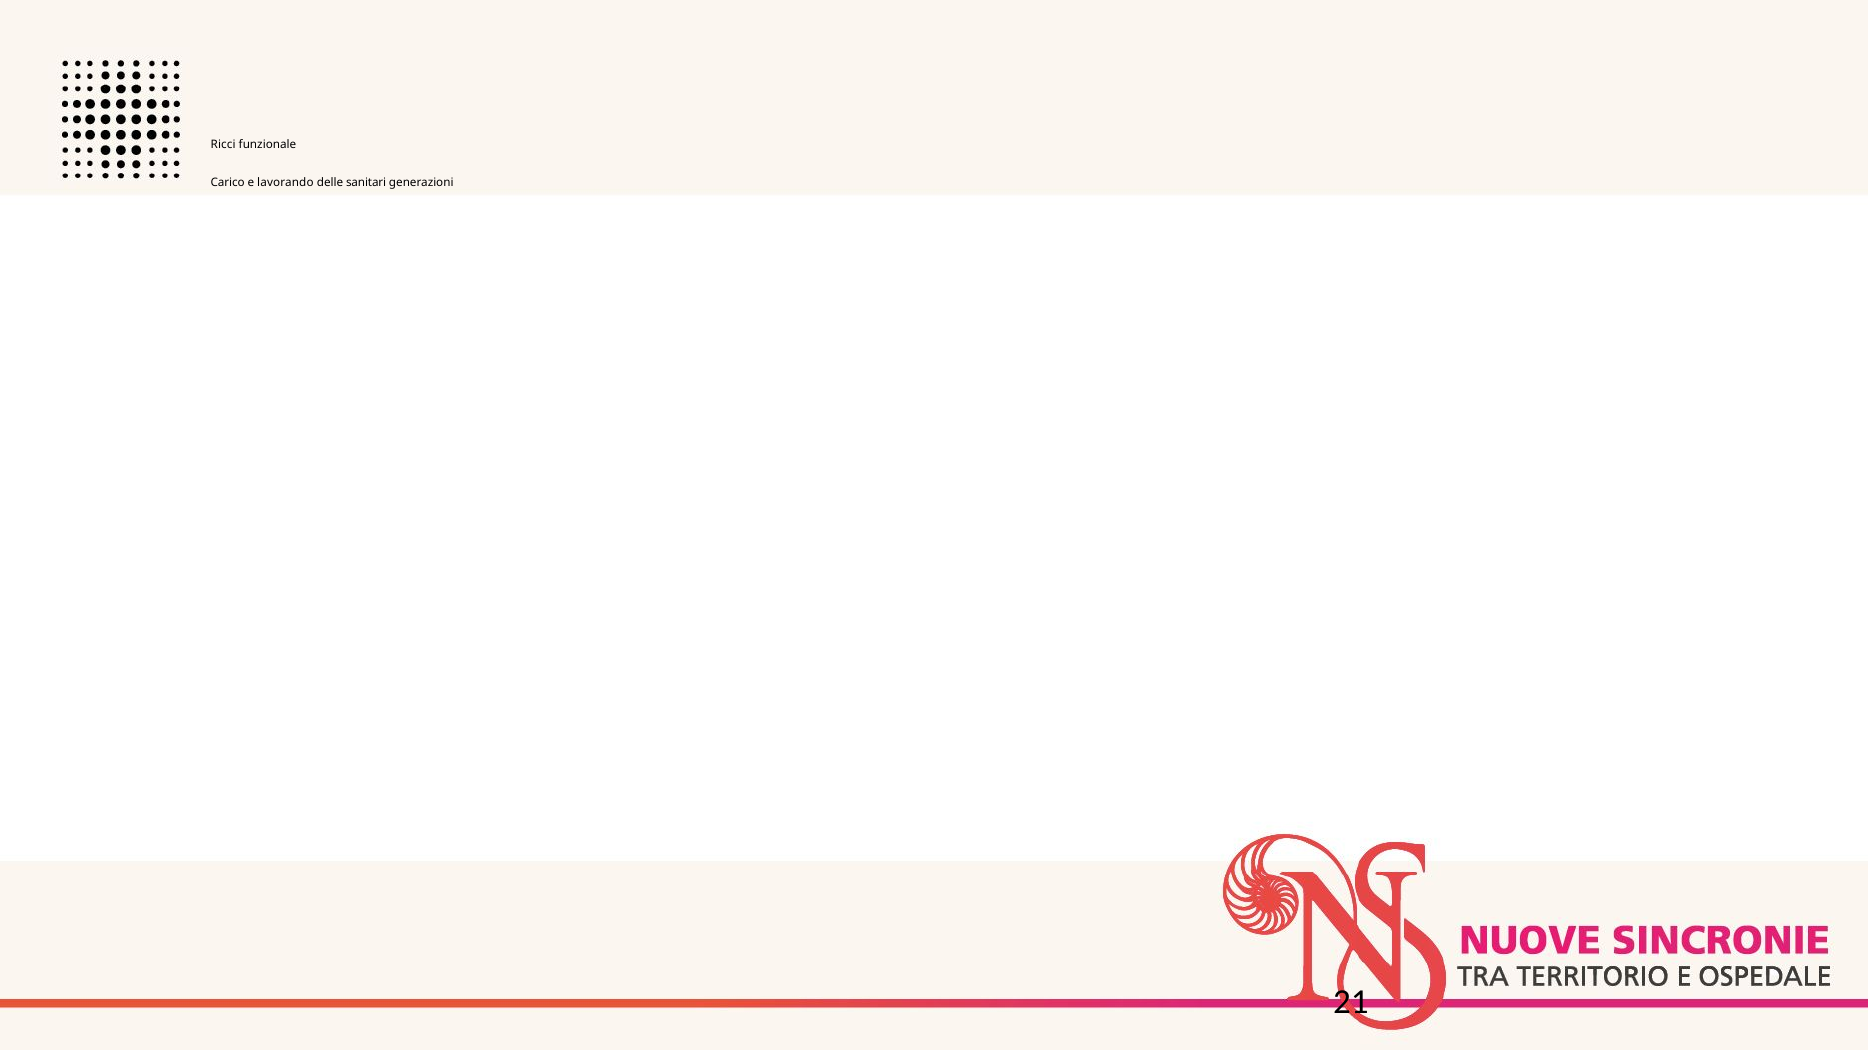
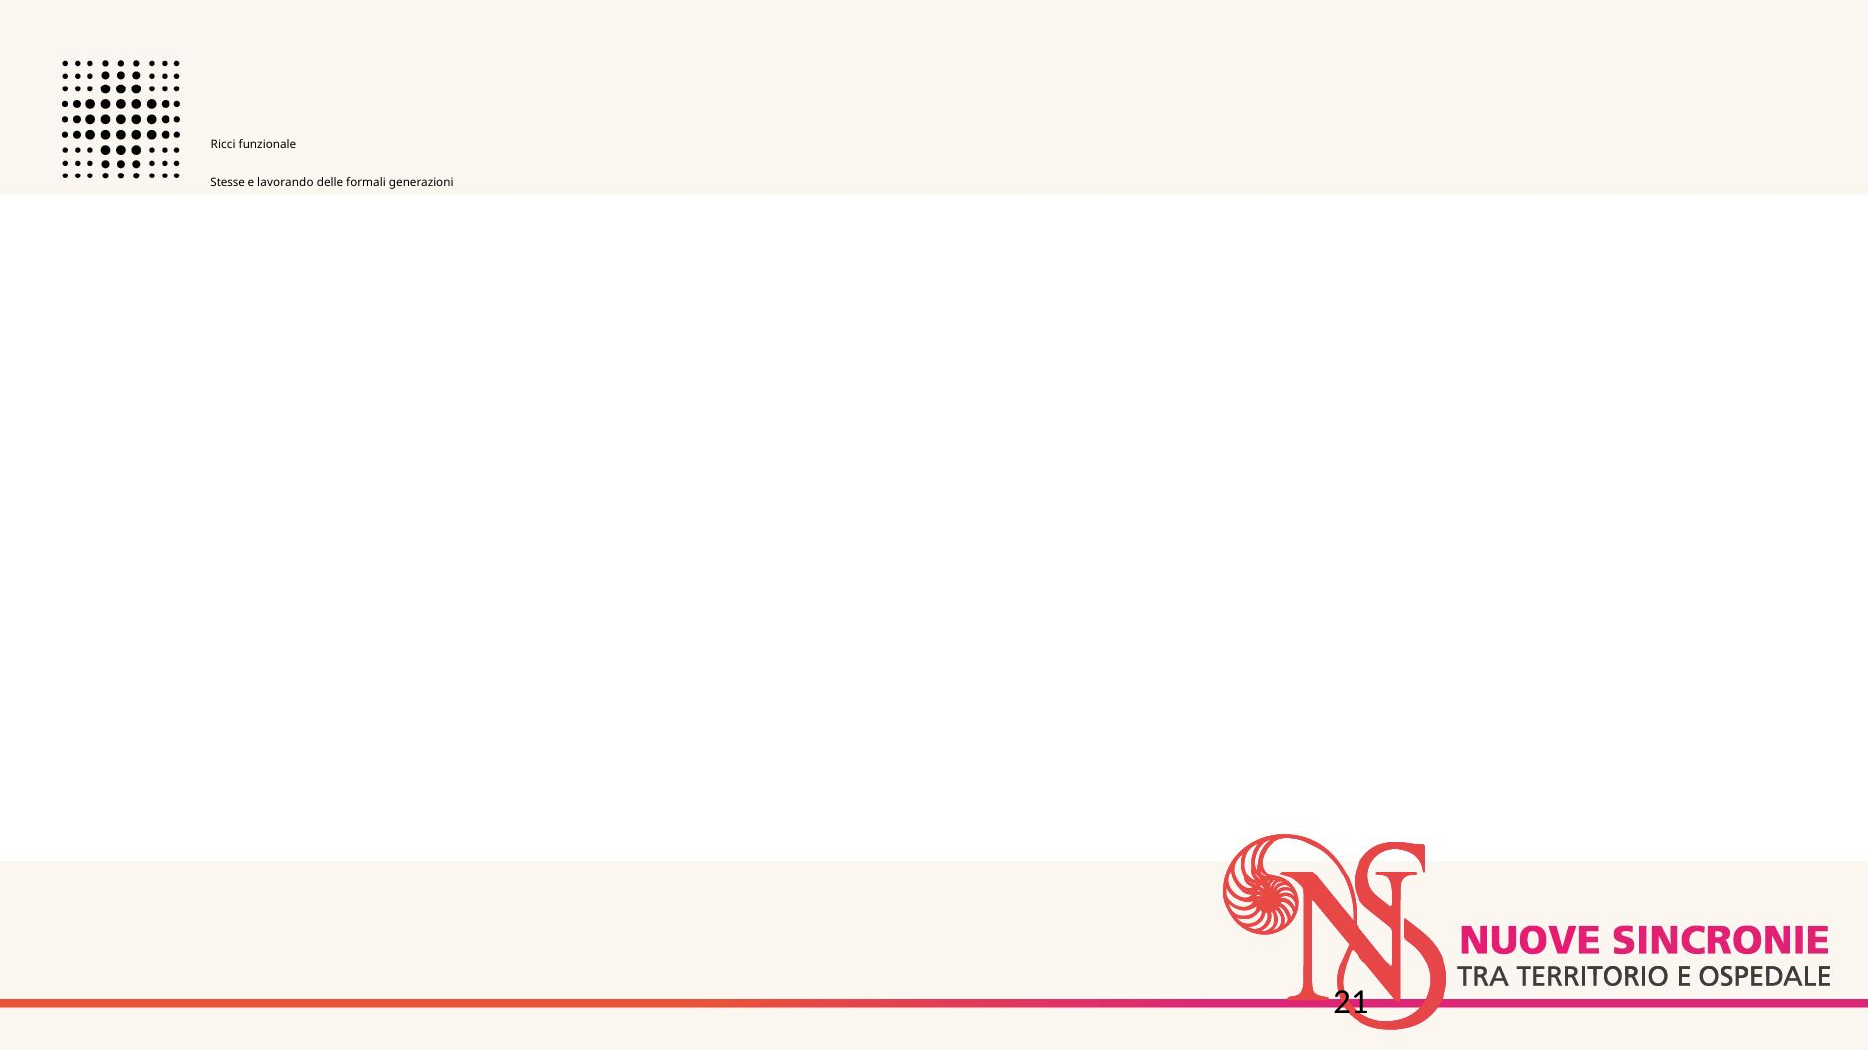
Carico: Carico -> Stesse (228, 183)
sanitari: sanitari -> formali (366, 183)
